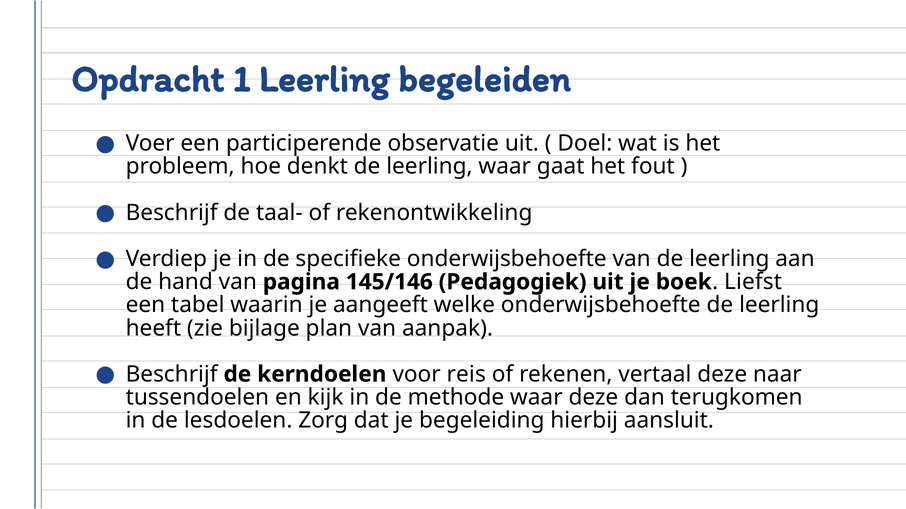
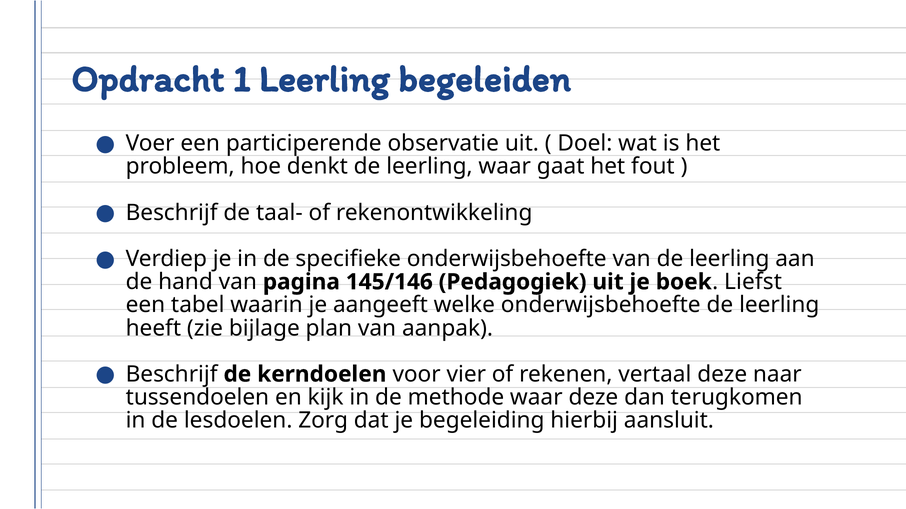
reis: reis -> vier (466, 375)
